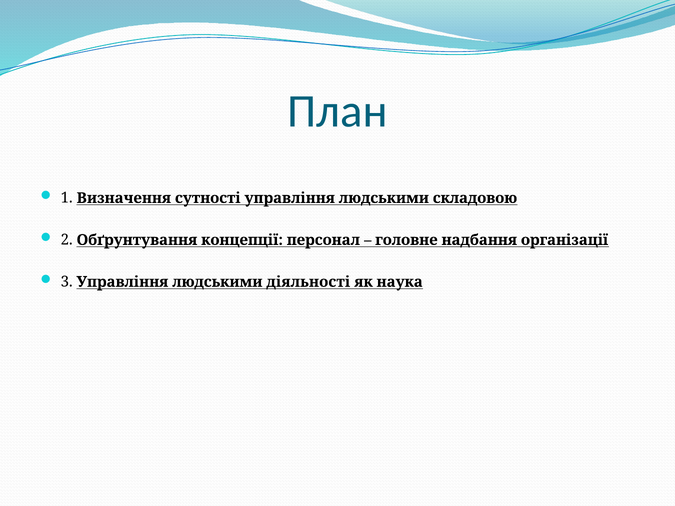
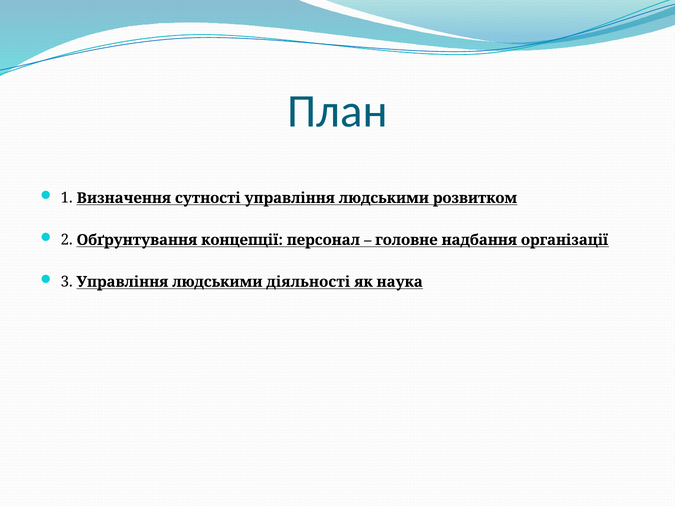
складовою: складовою -> розвитком (475, 198)
